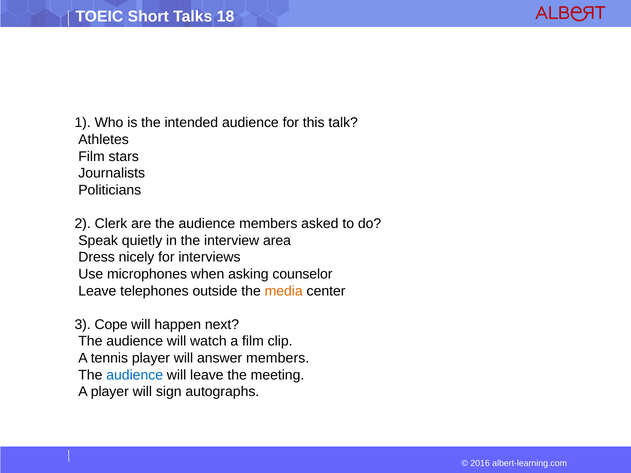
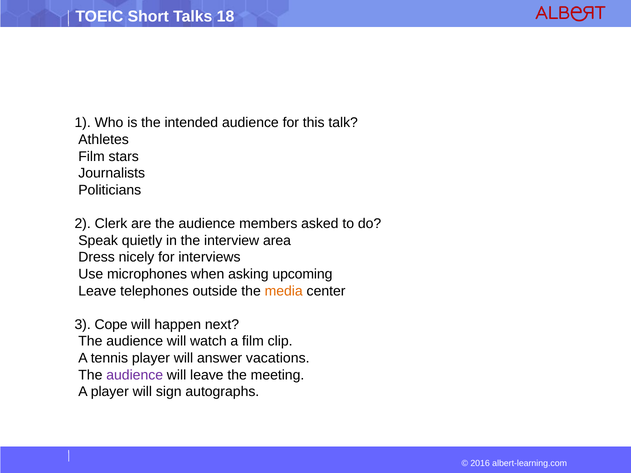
counselor: counselor -> upcoming (302, 274)
answer members: members -> vacations (278, 358)
audience colour: blue -> purple (135, 375)
